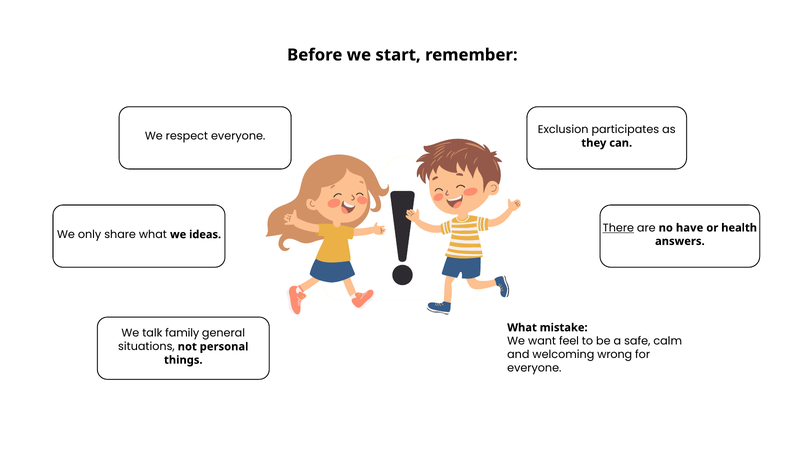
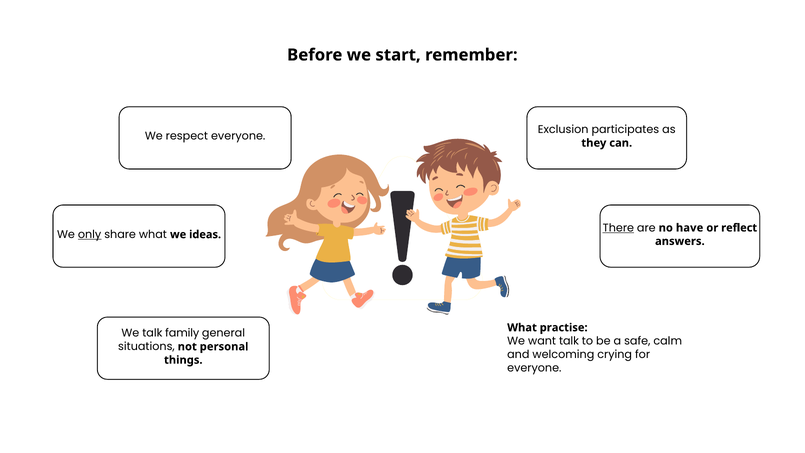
health: health -> reflect (739, 228)
only underline: none -> present (90, 234)
mistake: mistake -> practise (564, 327)
want feel: feel -> talk (569, 341)
wrong: wrong -> crying (615, 354)
